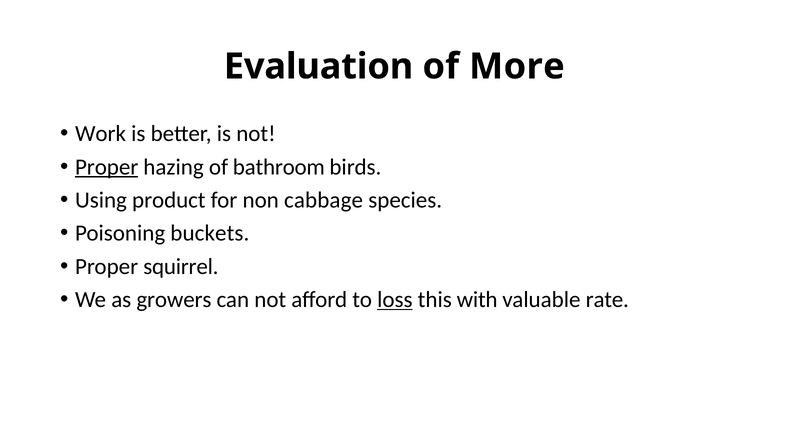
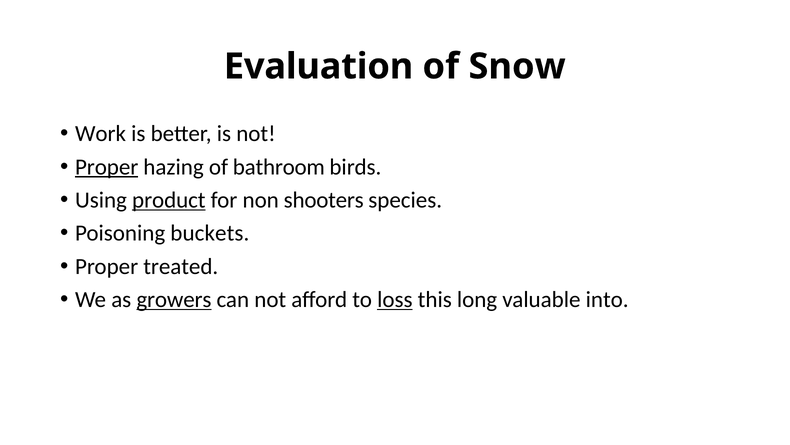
More: More -> Snow (517, 66)
product underline: none -> present (169, 200)
cabbage: cabbage -> shooters (324, 200)
squirrel: squirrel -> treated (181, 266)
growers underline: none -> present (174, 299)
with: with -> long (477, 299)
rate: rate -> into (607, 299)
